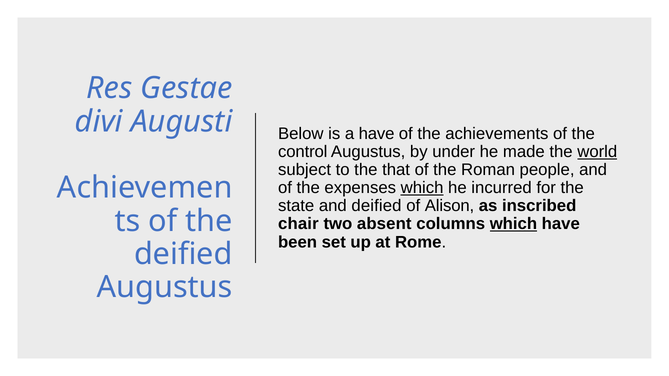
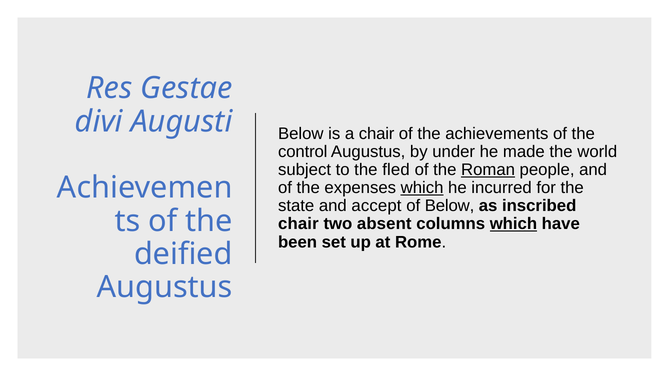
a have: have -> chair (377, 134)
world underline: present -> none (597, 152)
that: that -> fled (396, 170)
Roman underline: none -> present (488, 170)
and deified: deified -> accept (376, 206)
of Alison: Alison -> Below (450, 206)
